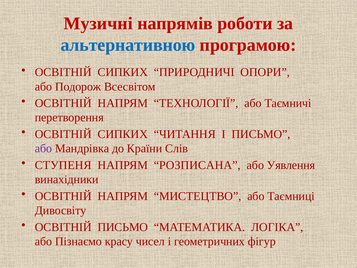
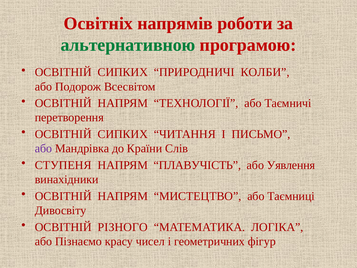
Музичні: Музичні -> Освітніх (98, 24)
альтернативною colour: blue -> green (128, 45)
ОПОРИ: ОПОРИ -> КОЛБИ (265, 72)
РОЗПИСАНА: РОЗПИСАНА -> ПЛАВУЧІСТЬ (197, 165)
ОСВІТНІЙ ПИСЬМО: ПИСЬМО -> РІЗНОГО (123, 227)
